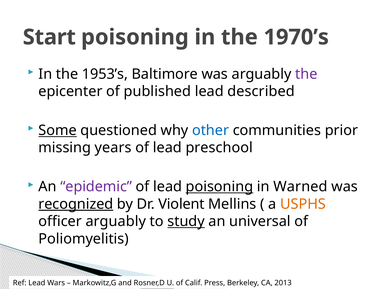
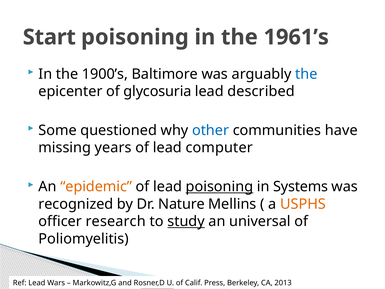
1970’s: 1970’s -> 1961’s (296, 37)
1953’s: 1953’s -> 1900’s (105, 74)
the colour: purple -> blue (306, 74)
published: published -> glycosuria (157, 91)
Some underline: present -> none (58, 130)
prior: prior -> have (341, 130)
preschool: preschool -> computer (219, 148)
epidemic colour: purple -> orange (96, 187)
Warned: Warned -> Systems (301, 187)
recognized underline: present -> none (76, 204)
Violent: Violent -> Nature (182, 204)
officer arguably: arguably -> research (116, 221)
